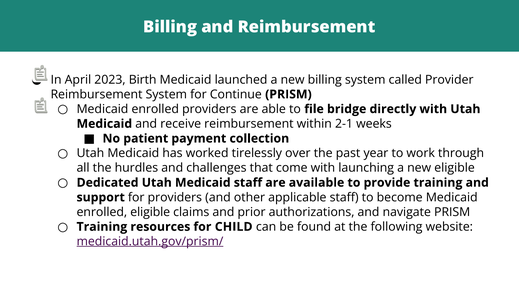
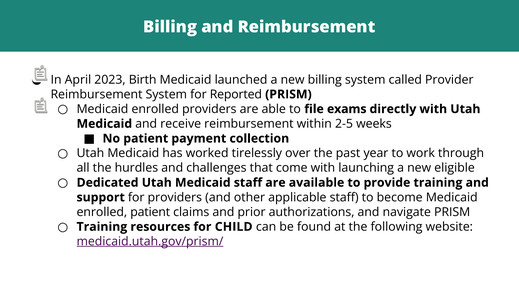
Continue: Continue -> Reported (236, 94)
bridge: bridge -> exams (347, 109)
2-1: 2-1 -> 2-5 (344, 124)
enrolled eligible: eligible -> patient (150, 212)
